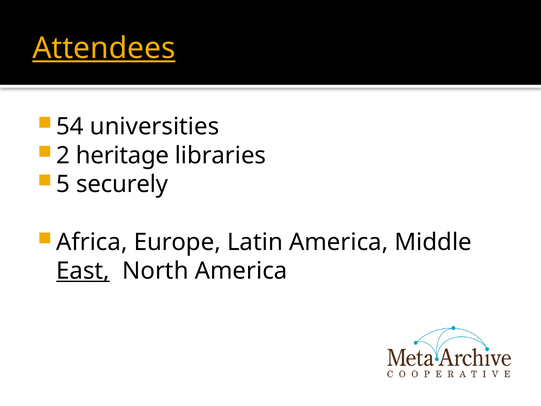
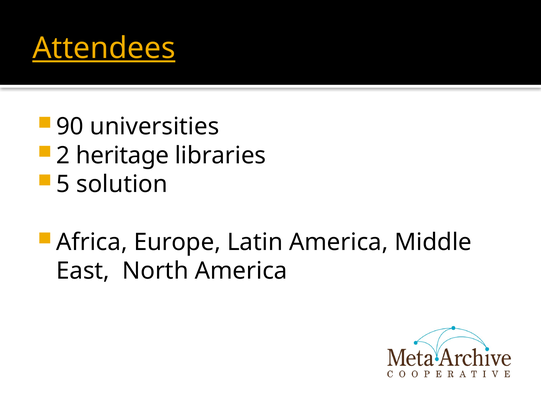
54: 54 -> 90 (70, 127)
securely: securely -> solution (122, 184)
East underline: present -> none (83, 271)
